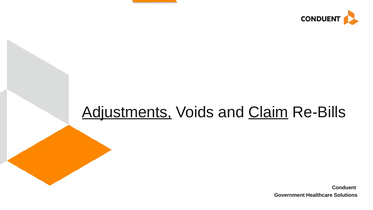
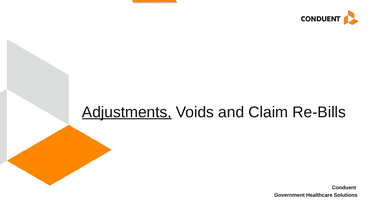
Claim underline: present -> none (268, 112)
